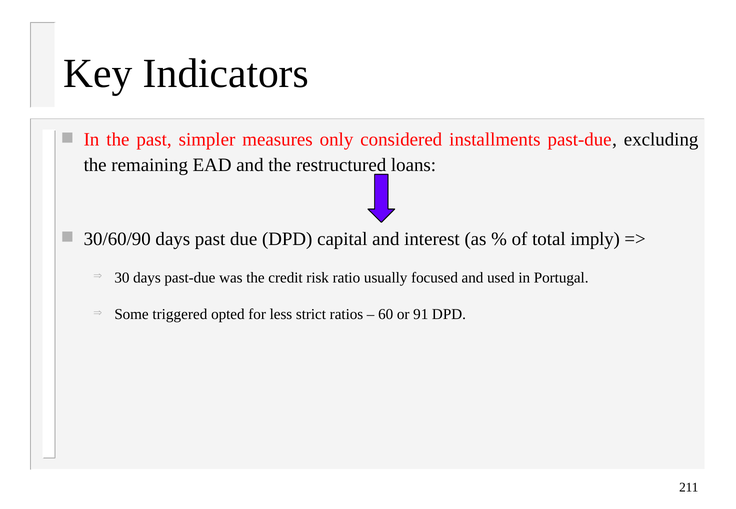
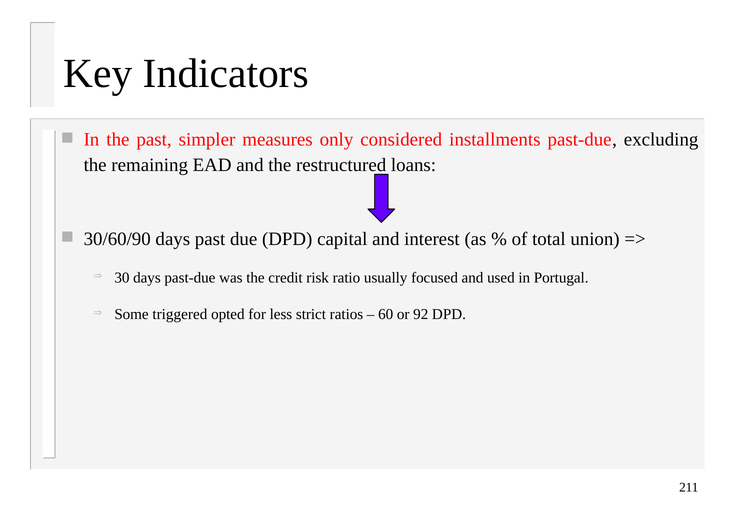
imply: imply -> union (595, 239)
91: 91 -> 92 (421, 315)
